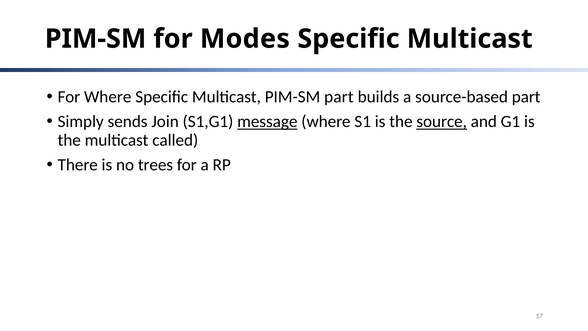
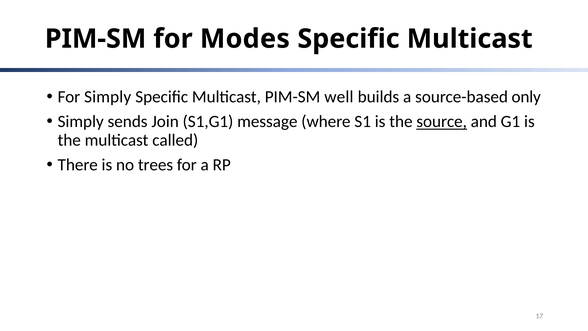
For Where: Where -> Simply (108, 97)
PIM-SM part: part -> well (339, 97)
source-based part: part -> only (526, 97)
message underline: present -> none (267, 122)
